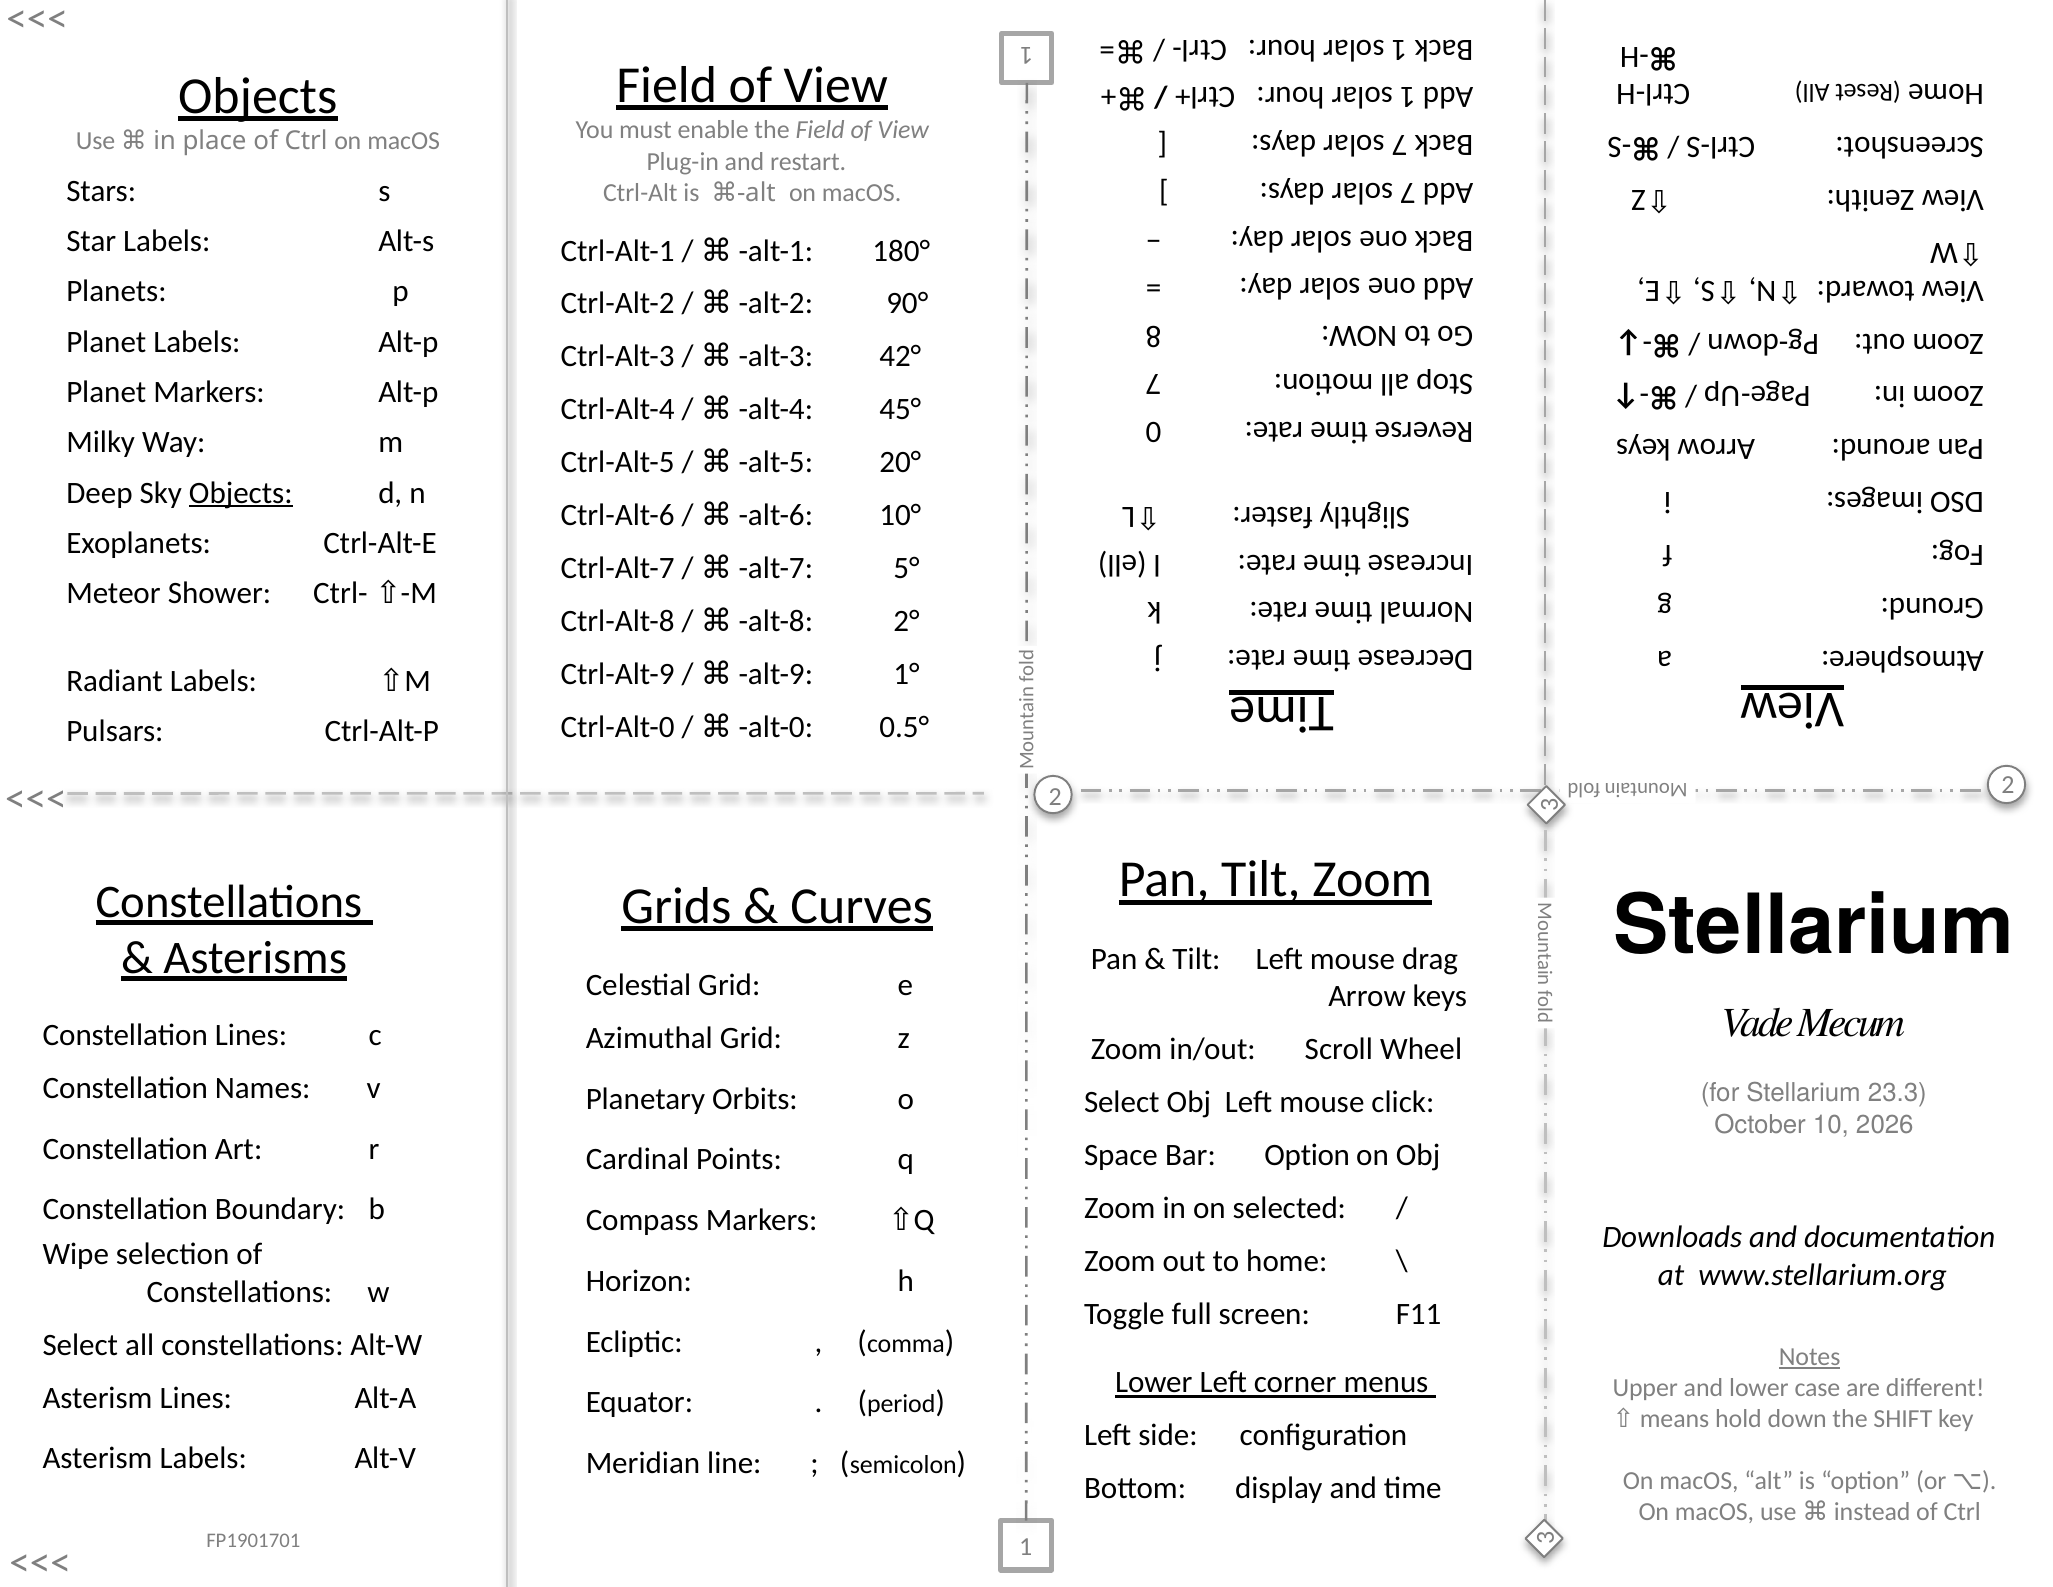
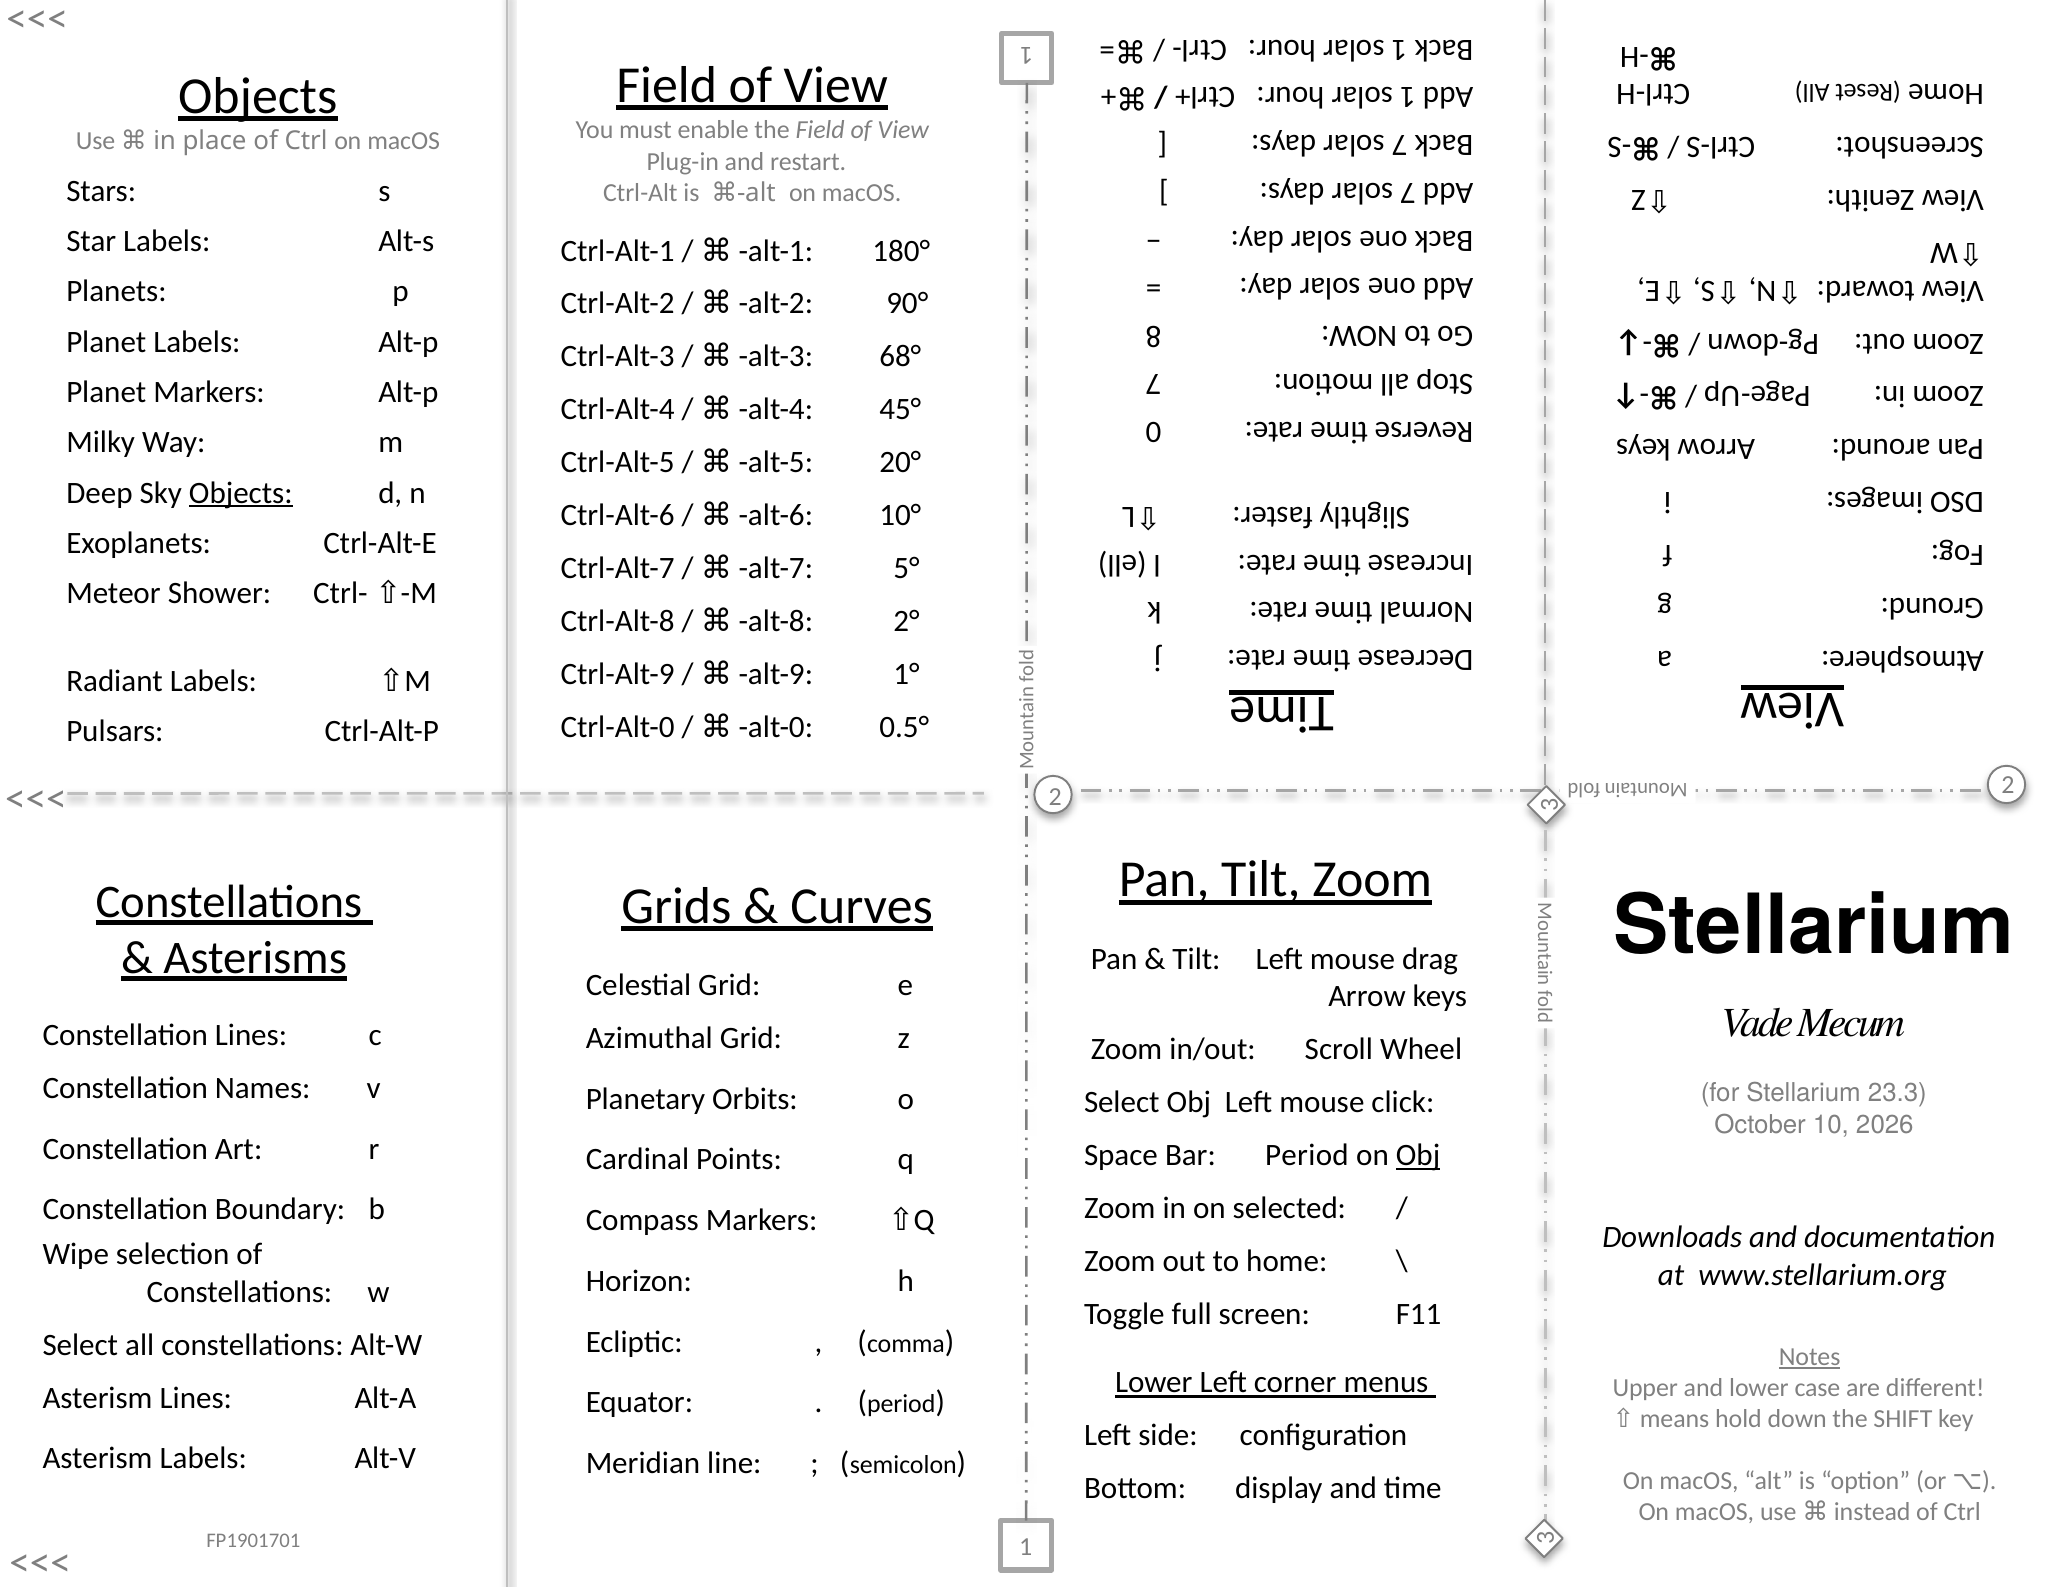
42°: 42° -> 68° (900, 356)
Bar Option: Option -> Period (1307, 1155)
Obj underline: none -> present (1418, 1155)
